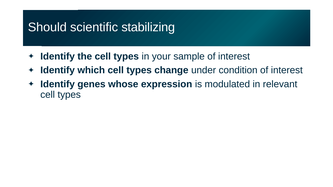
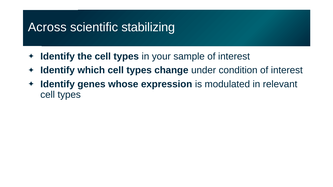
Should: Should -> Across (47, 27)
